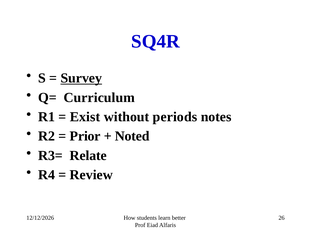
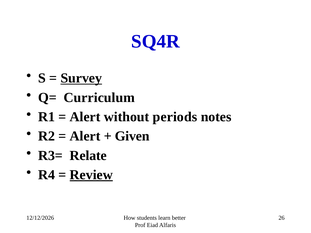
Exist: Exist -> Alert (85, 117)
Prior: Prior -> Alert (85, 136)
Noted: Noted -> Given (132, 136)
Review underline: none -> present (91, 175)
